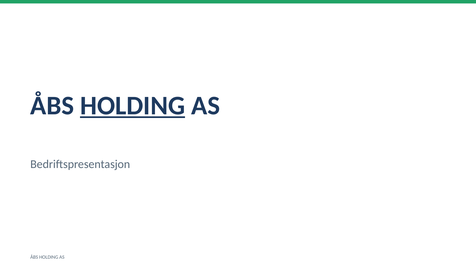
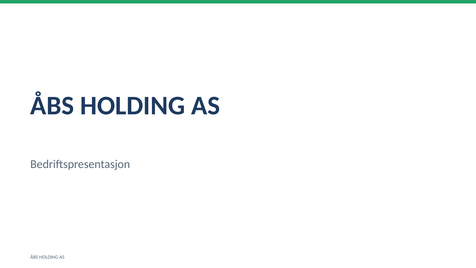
HOLDING underline: present -> none (133, 106)
